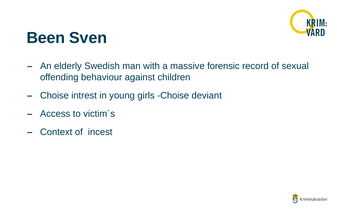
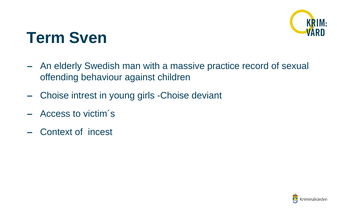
Been: Been -> Term (46, 38)
forensic: forensic -> practice (223, 66)
